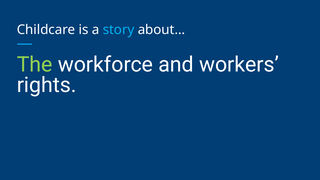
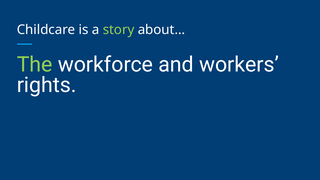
story colour: light blue -> light green (119, 30)
